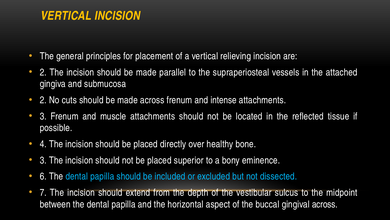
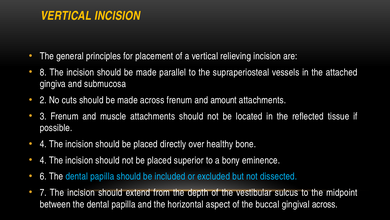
2: 2 -> 8 (43, 72)
intense: intense -> amount (224, 100)
3: 3 -> 4 (43, 160)
